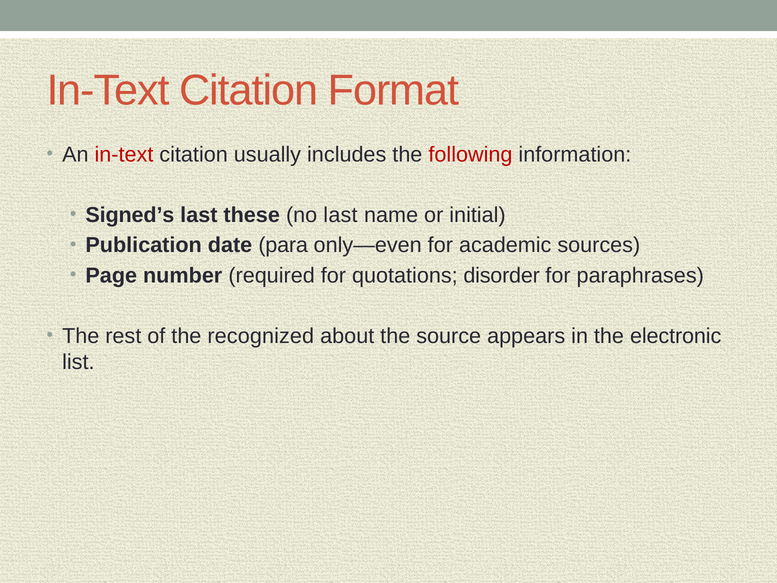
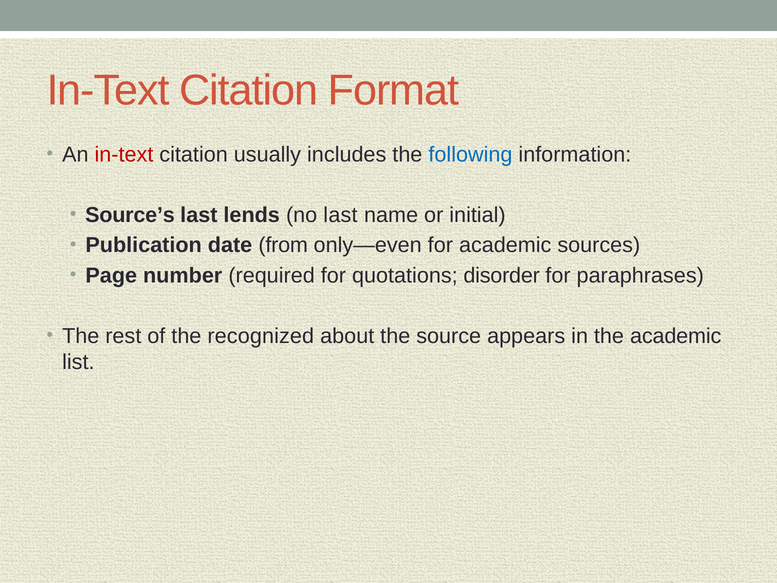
following colour: red -> blue (470, 154)
Signed’s: Signed’s -> Source’s (130, 215)
these: these -> lends (252, 215)
para: para -> from (283, 245)
the electronic: electronic -> academic (676, 336)
